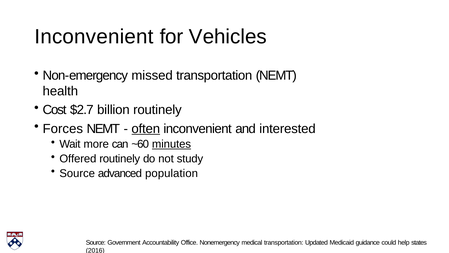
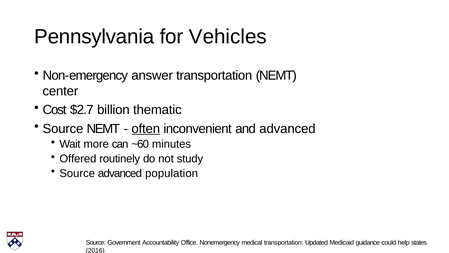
Inconvenient: Inconvenient -> Pennsylvania (94, 37)
missed: missed -> answer (152, 75)
health: health -> center (60, 91)
billion routinely: routinely -> thematic (157, 110)
Forces: Forces -> Source (63, 128)
and interested: interested -> advanced (287, 128)
minutes underline: present -> none (171, 144)
